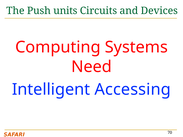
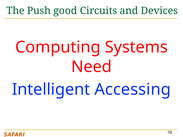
units: units -> good (65, 11)
